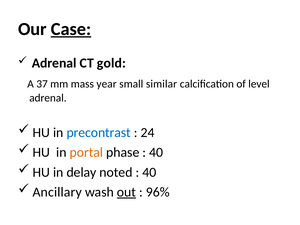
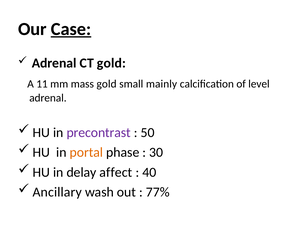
37: 37 -> 11 (42, 84)
mass year: year -> gold (107, 84)
similar: similar -> mainly (162, 84)
precontrast colour: blue -> purple (99, 133)
24: 24 -> 50 (148, 133)
40: 40 -> 30 (156, 152)
noted: noted -> affect (116, 172)
out underline: present -> none (127, 192)
96%: 96% -> 77% (158, 192)
